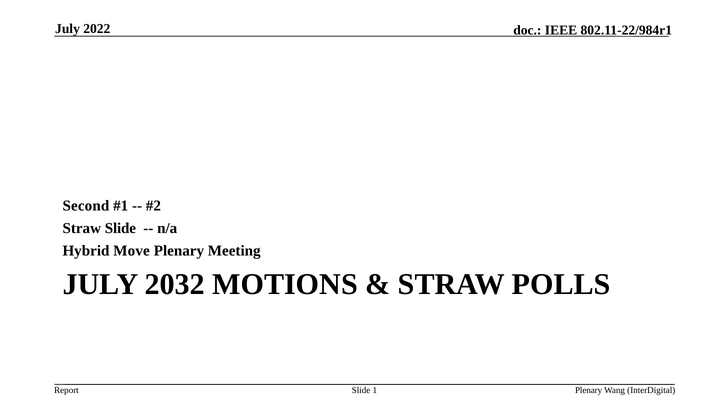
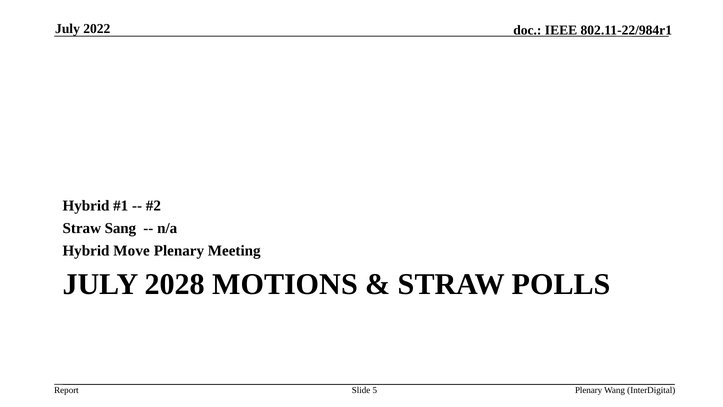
Second: Second -> Hybrid (86, 205)
Straw Slide: Slide -> Sang (120, 228)
2032: 2032 -> 2028 (175, 284)
1: 1 -> 5 (375, 390)
